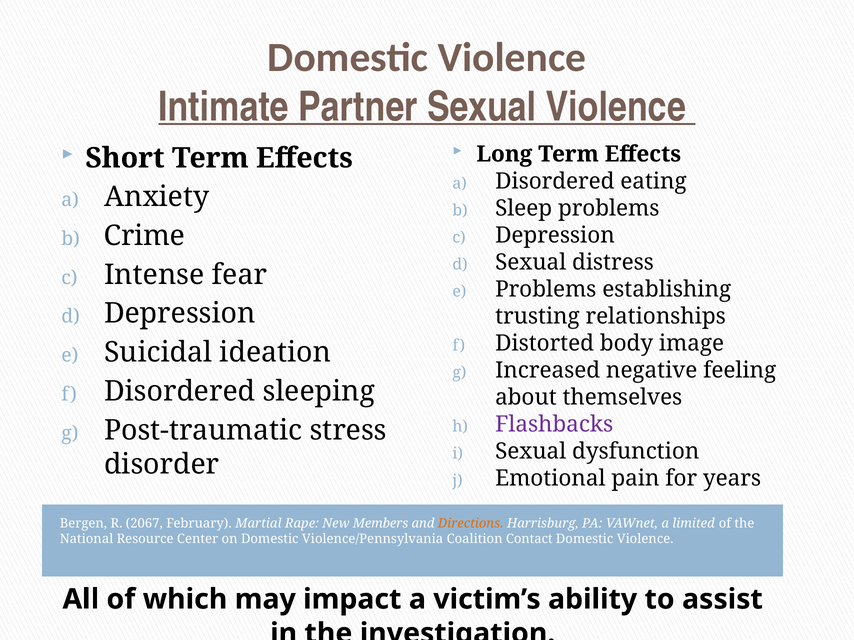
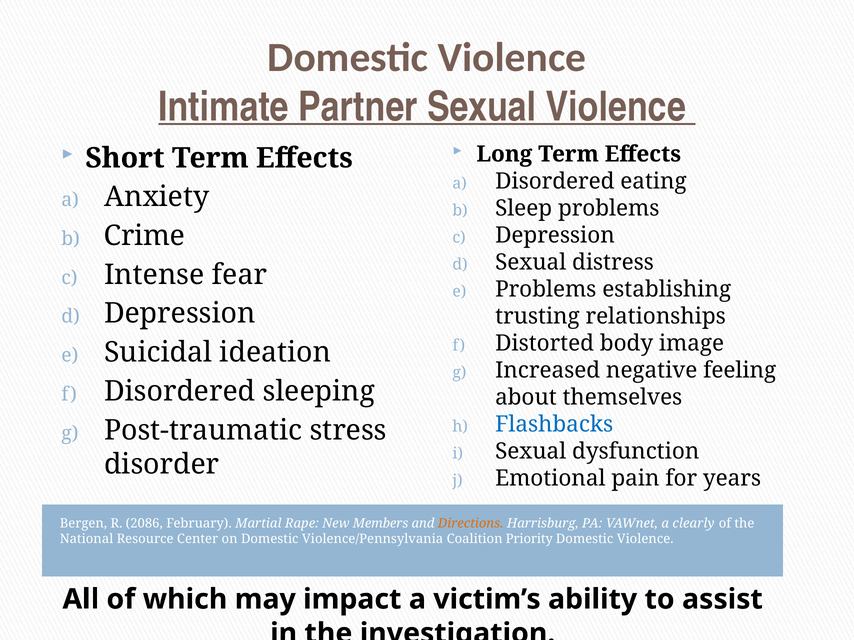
Flashbacks colour: purple -> blue (554, 425)
2067: 2067 -> 2086 (144, 524)
limited: limited -> clearly (693, 524)
Contact: Contact -> Priority (529, 539)
